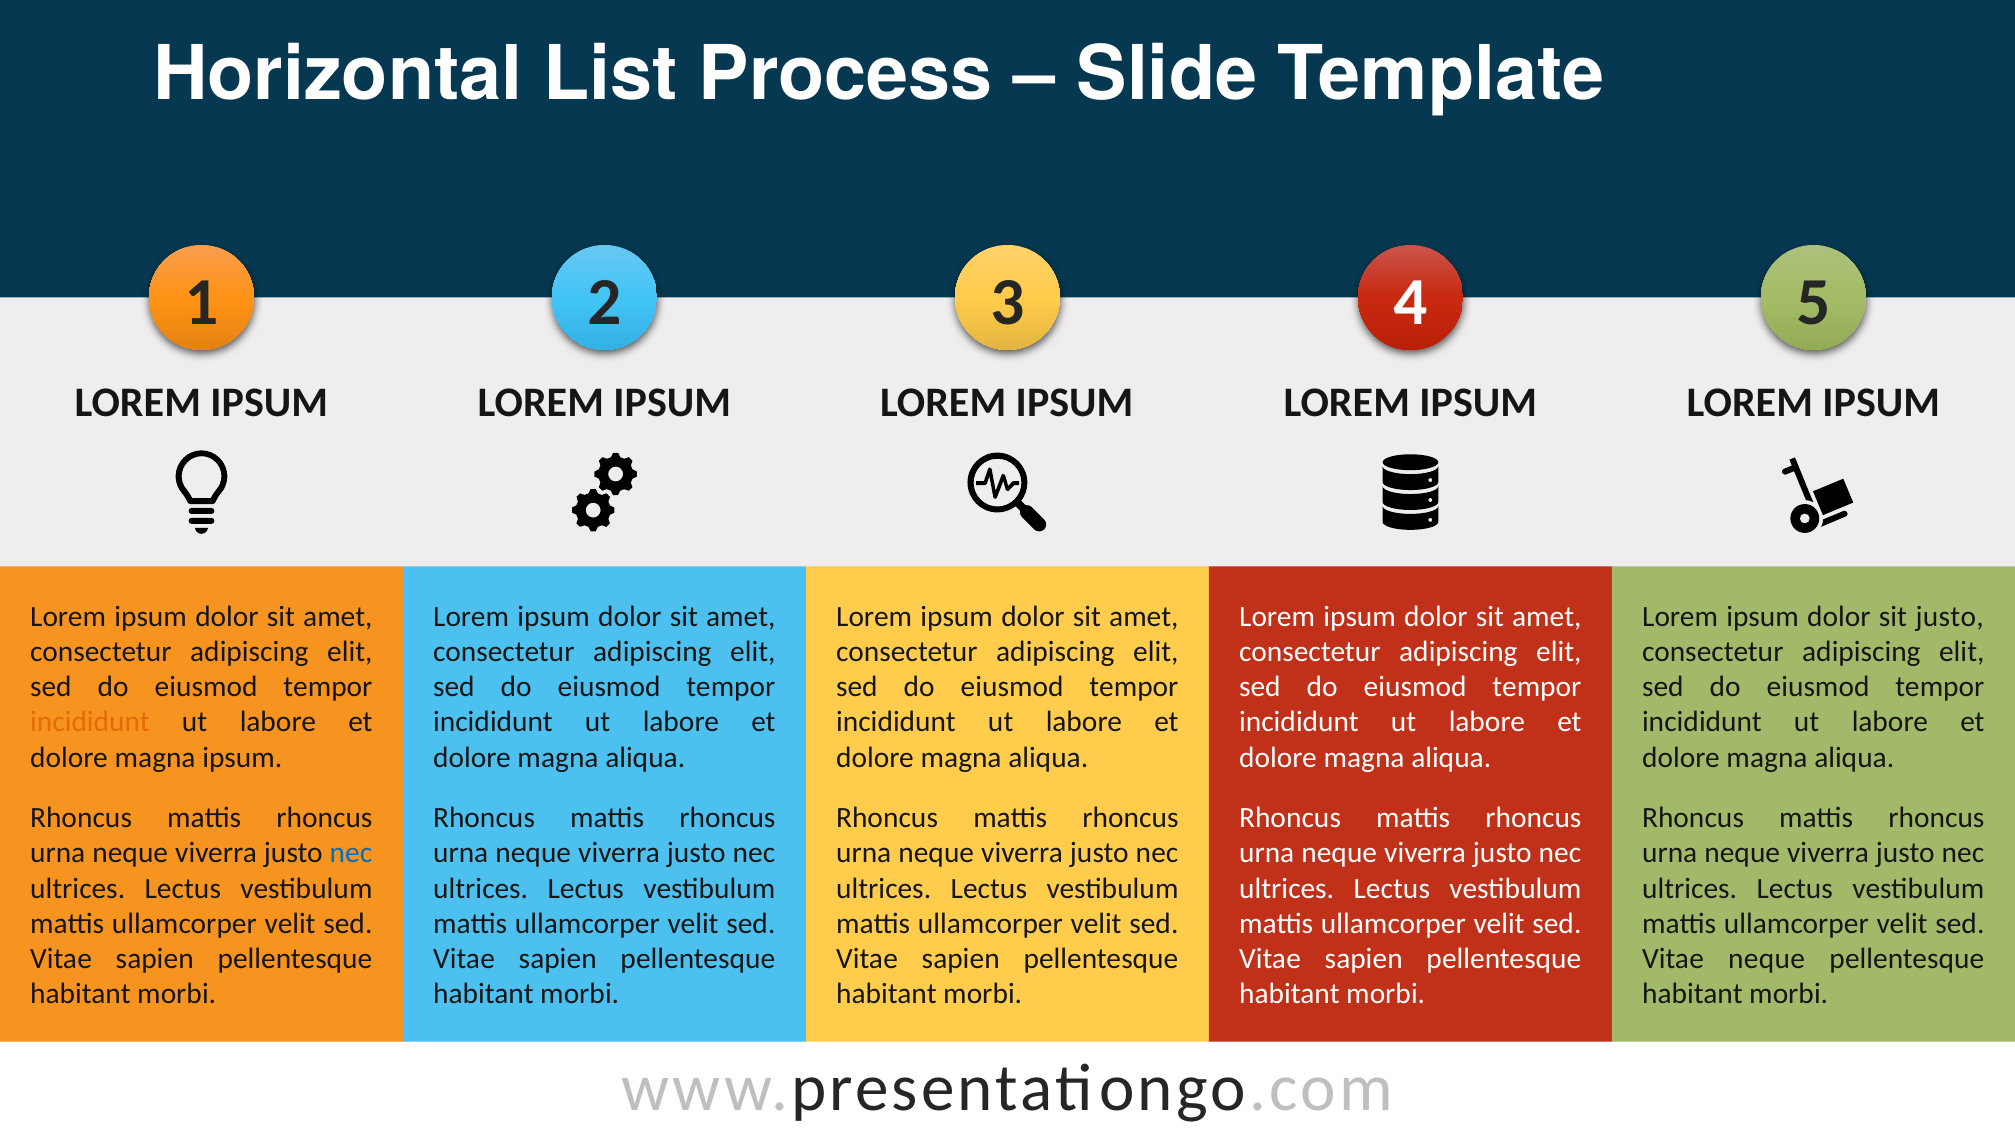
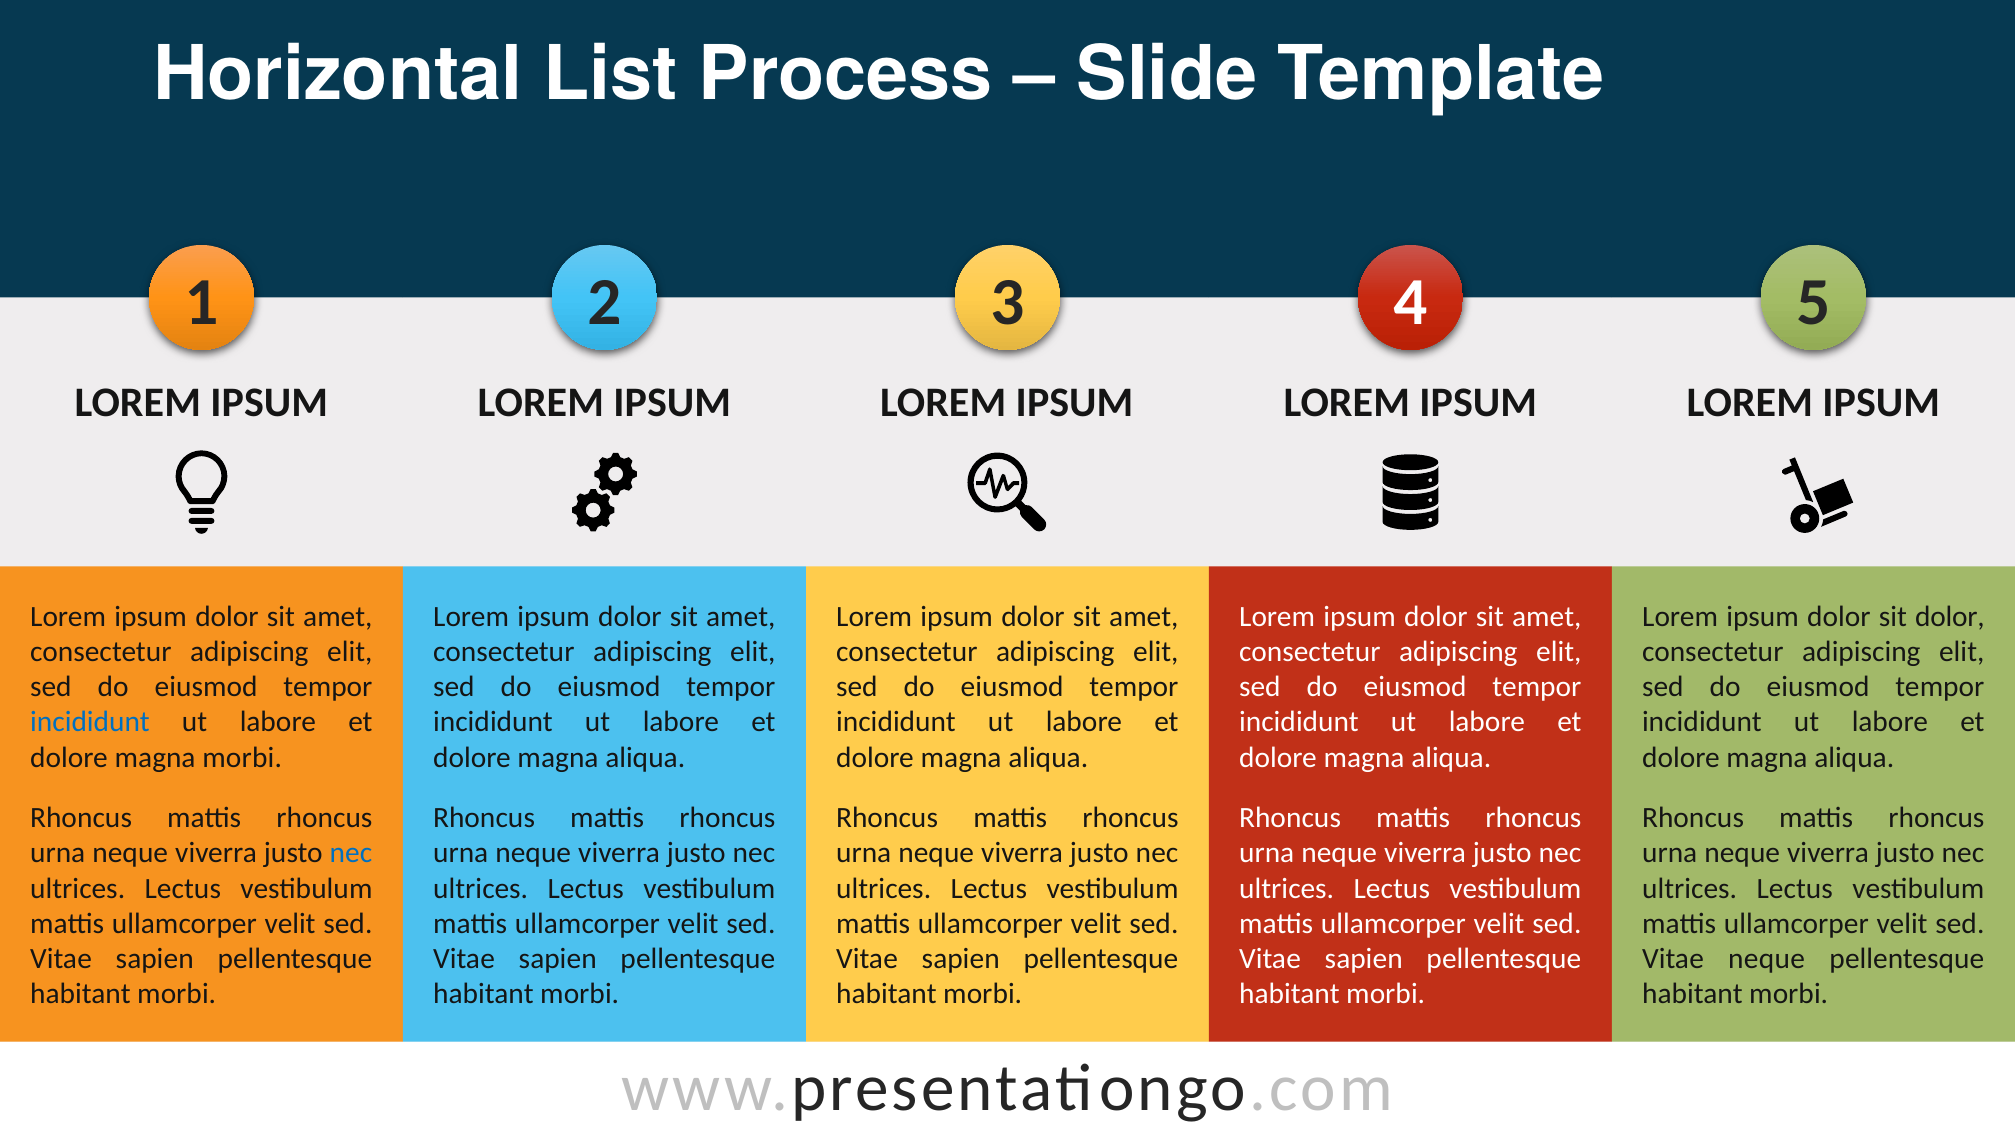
sit justo: justo -> dolor (1950, 617)
incididunt colour: orange -> blue (90, 722)
magna ipsum: ipsum -> morbi (242, 758)
